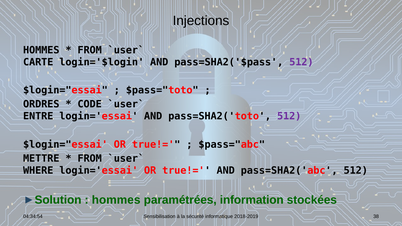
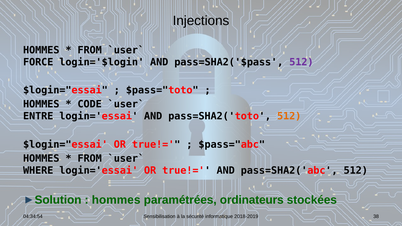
CARTE: CARTE -> FORCE (38, 62)
ORDRES: ORDRES -> HOMMES (41, 104)
512 colour: purple -> orange (289, 116)
METTRE: METTRE -> HOMMES (41, 159)
information: information -> ordinateurs (252, 200)
